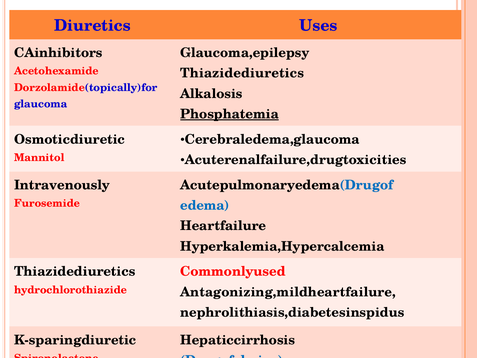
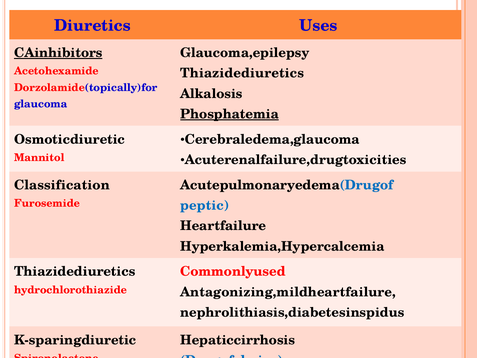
CAinhibitors underline: none -> present (58, 53)
Intravenously: Intravenously -> Classification (62, 185)
edema: edema -> peptic (205, 205)
